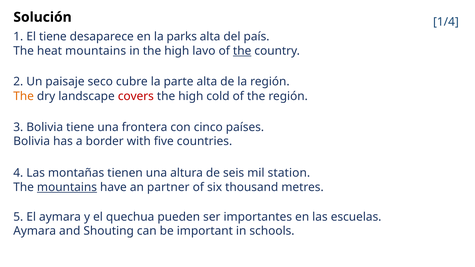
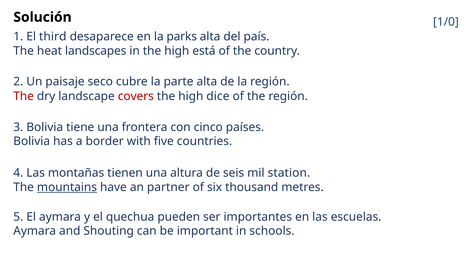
1/4: 1/4 -> 1/0 (446, 22)
El tiene: tiene -> third (53, 37)
heat mountains: mountains -> landscapes (96, 51)
lavo: lavo -> está (204, 51)
the underline: present -> none (242, 51)
The colour: orange -> red (24, 96)
cold: cold -> dice (218, 96)
